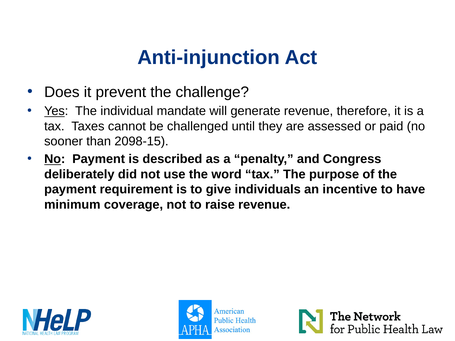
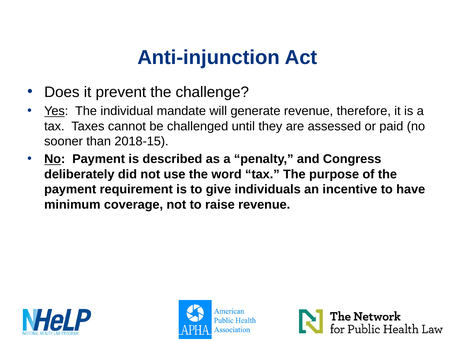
2098-15: 2098-15 -> 2018-15 (142, 141)
